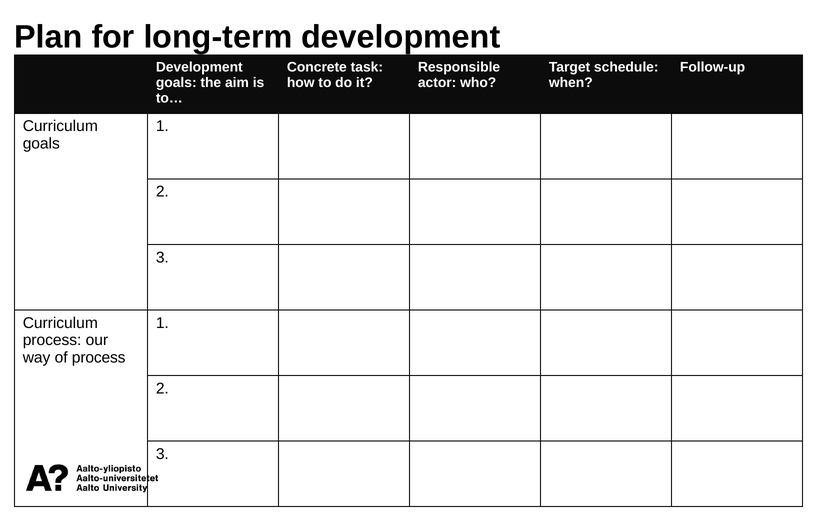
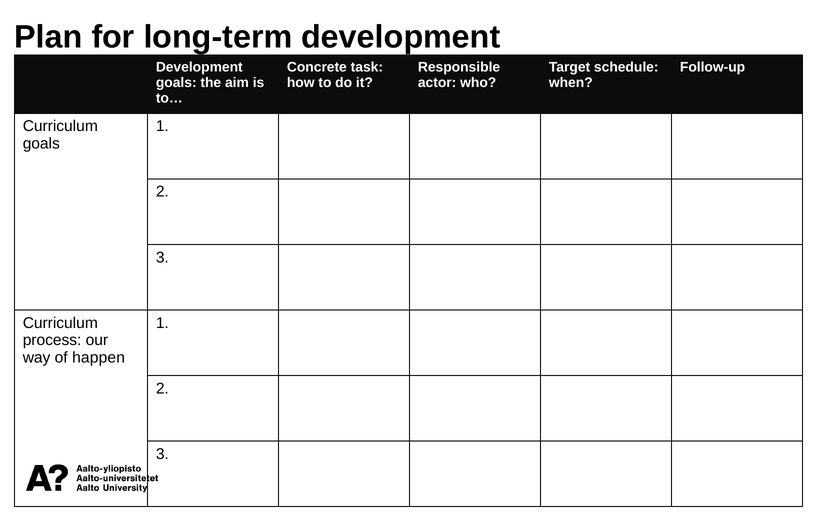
of process: process -> happen (99, 358)
